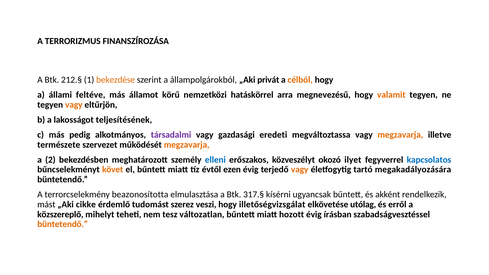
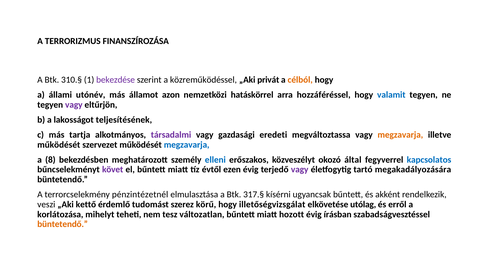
212.§: 212.§ -> 310.§ (72, 80)
bekezdése colour: orange -> purple (116, 80)
állampolgárokból: állampolgárokból -> közreműködéssel (203, 80)
feltéve: feltéve -> utónév (91, 95)
körű: körű -> azon (171, 95)
megnevezésű: megnevezésű -> hozzáféréssel (324, 95)
valamit colour: orange -> blue (391, 95)
vagy colour: orange -> purple (74, 105)
pedig: pedig -> tartja (80, 135)
természete: természete -> működését (59, 145)
megzavarja colour: orange -> blue (187, 145)
2: 2 -> 8 (50, 160)
ilyet: ilyet -> által (353, 160)
követ colour: orange -> purple (113, 170)
vagy colour: orange -> purple (300, 170)
beazonosította: beazonosította -> pénzintézetnél (140, 195)
mást: mást -> veszi (46, 204)
cikke: cikke -> kettő (86, 204)
veszi: veszi -> körű (206, 204)
közszereplő: közszereplő -> korlátozása (60, 214)
